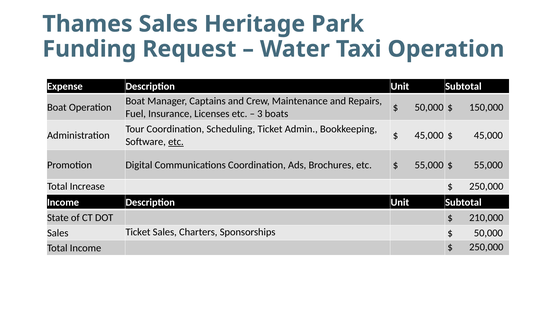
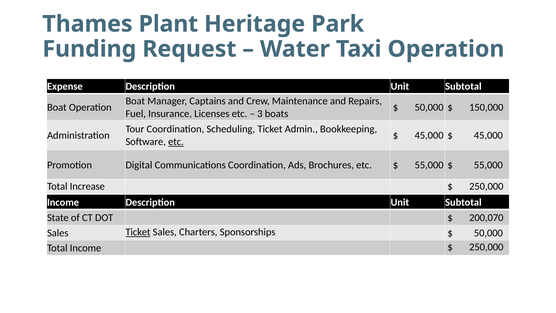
Thames Sales: Sales -> Plant (168, 24)
210,000: 210,000 -> 200,070 (486, 217)
Ticket underline: none -> present (138, 232)
